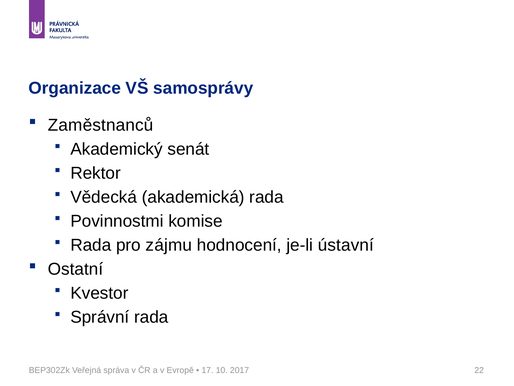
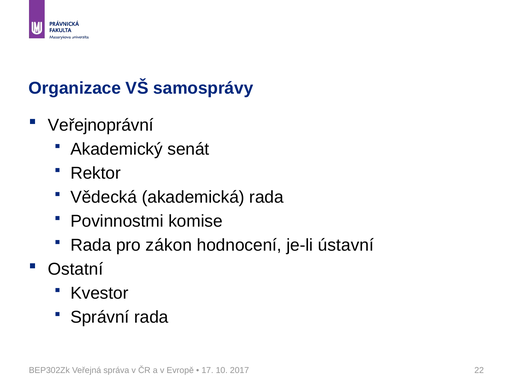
Zaměstnanců: Zaměstnanců -> Veřejnoprávní (101, 125)
zájmu: zájmu -> zákon (169, 245)
